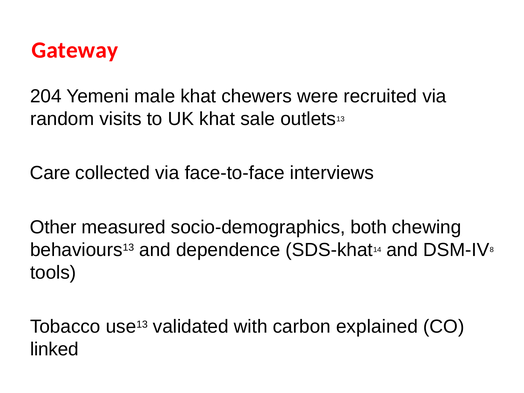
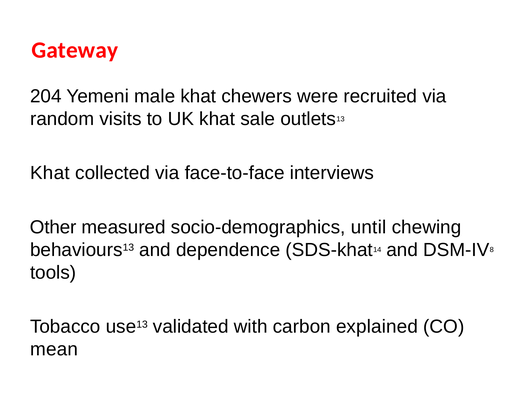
Care: Care -> Khat (50, 173)
both: both -> until (369, 227)
linked: linked -> mean (54, 349)
